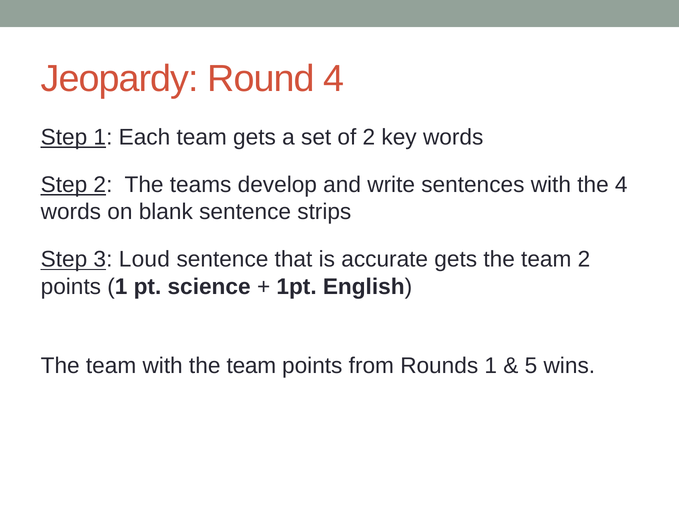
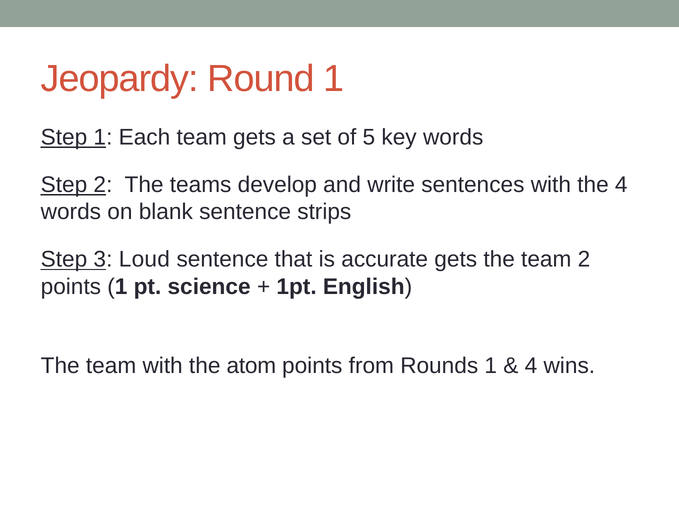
Round 4: 4 -> 1 (334, 79)
of 2: 2 -> 5 (369, 137)
with the team: team -> atom (251, 366)
5: 5 -> 4 (531, 366)
